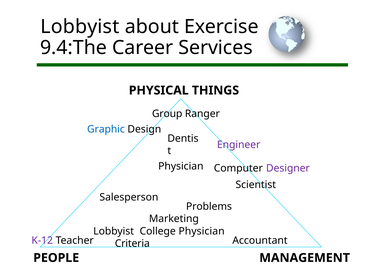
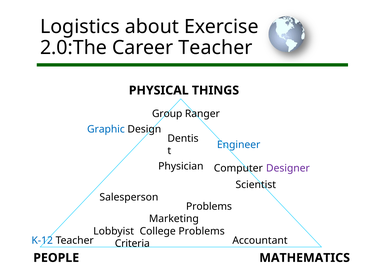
Lobbyist: Lobbyist -> Logistics (80, 27)
9.4:The: 9.4:The -> 2.0:The (73, 48)
Career Services: Services -> Teacher (215, 48)
Engineer colour: purple -> blue (239, 145)
College Physician: Physician -> Problems (202, 231)
K-12 colour: purple -> blue (42, 241)
MANAGEMENT: MANAGEMENT -> MATHEMATICS (305, 258)
